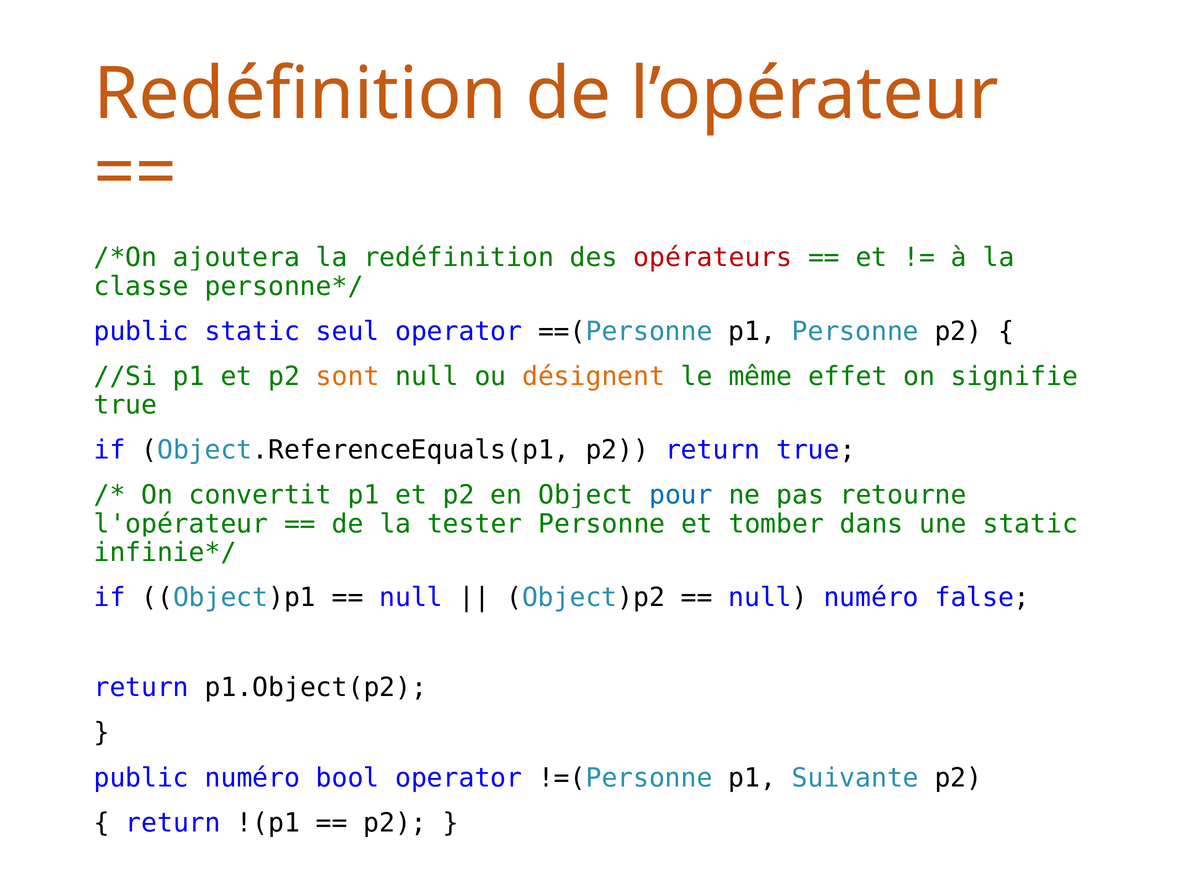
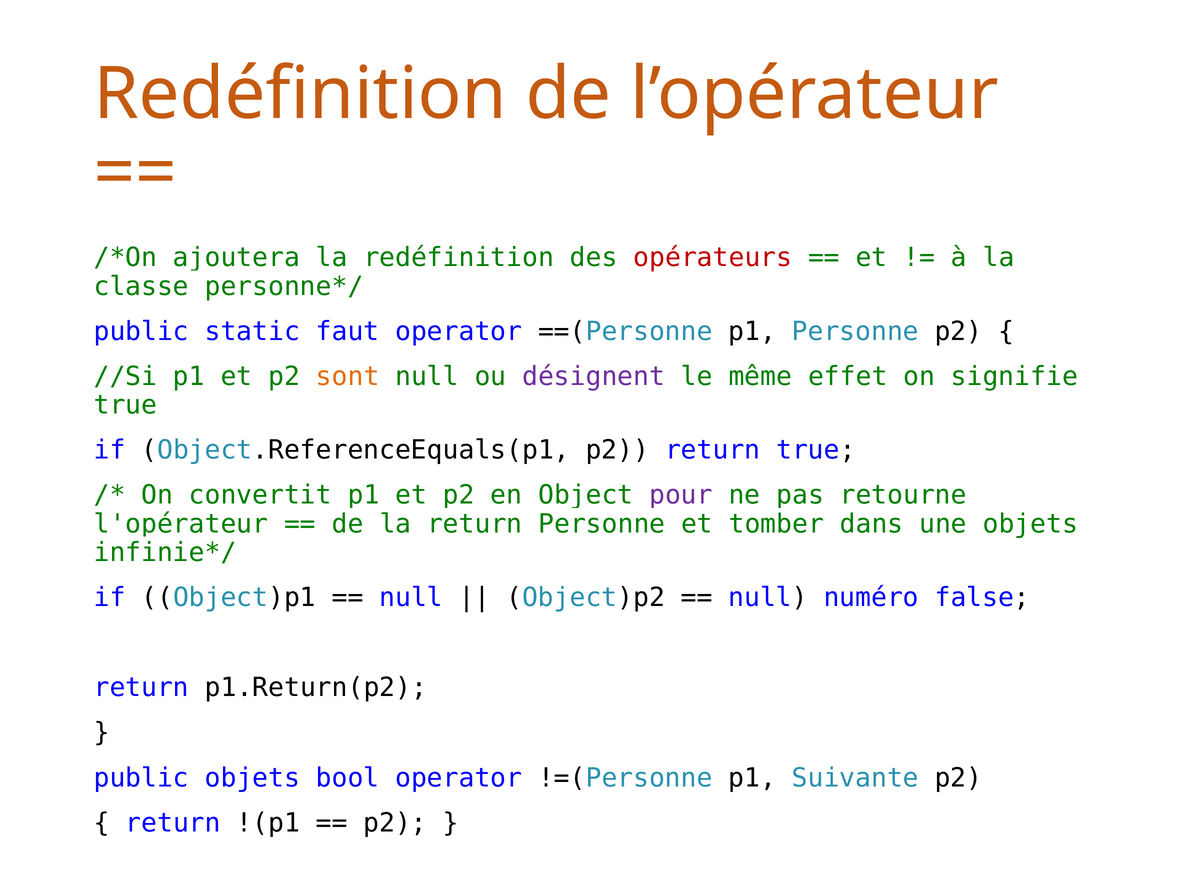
seul: seul -> faut (348, 331)
désignent colour: orange -> purple (594, 376)
pour colour: blue -> purple (681, 495)
la tester: tester -> return (475, 524)
une static: static -> objets (1030, 524)
p1.Object(p2: p1.Object(p2 -> p1.Return(p2 (316, 687)
public numéro: numéro -> objets (252, 777)
